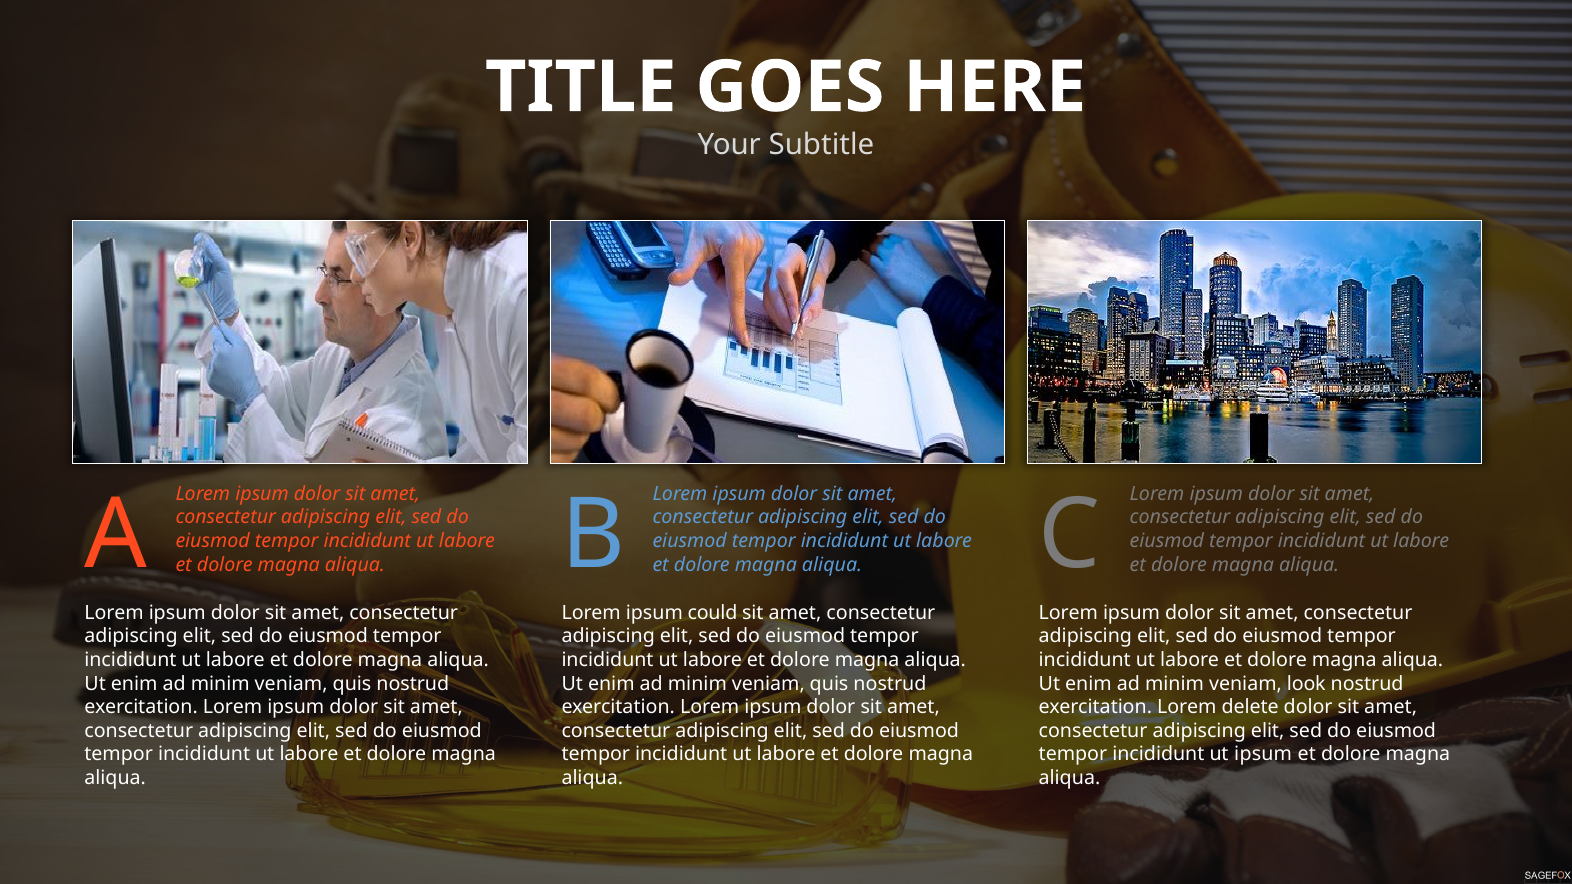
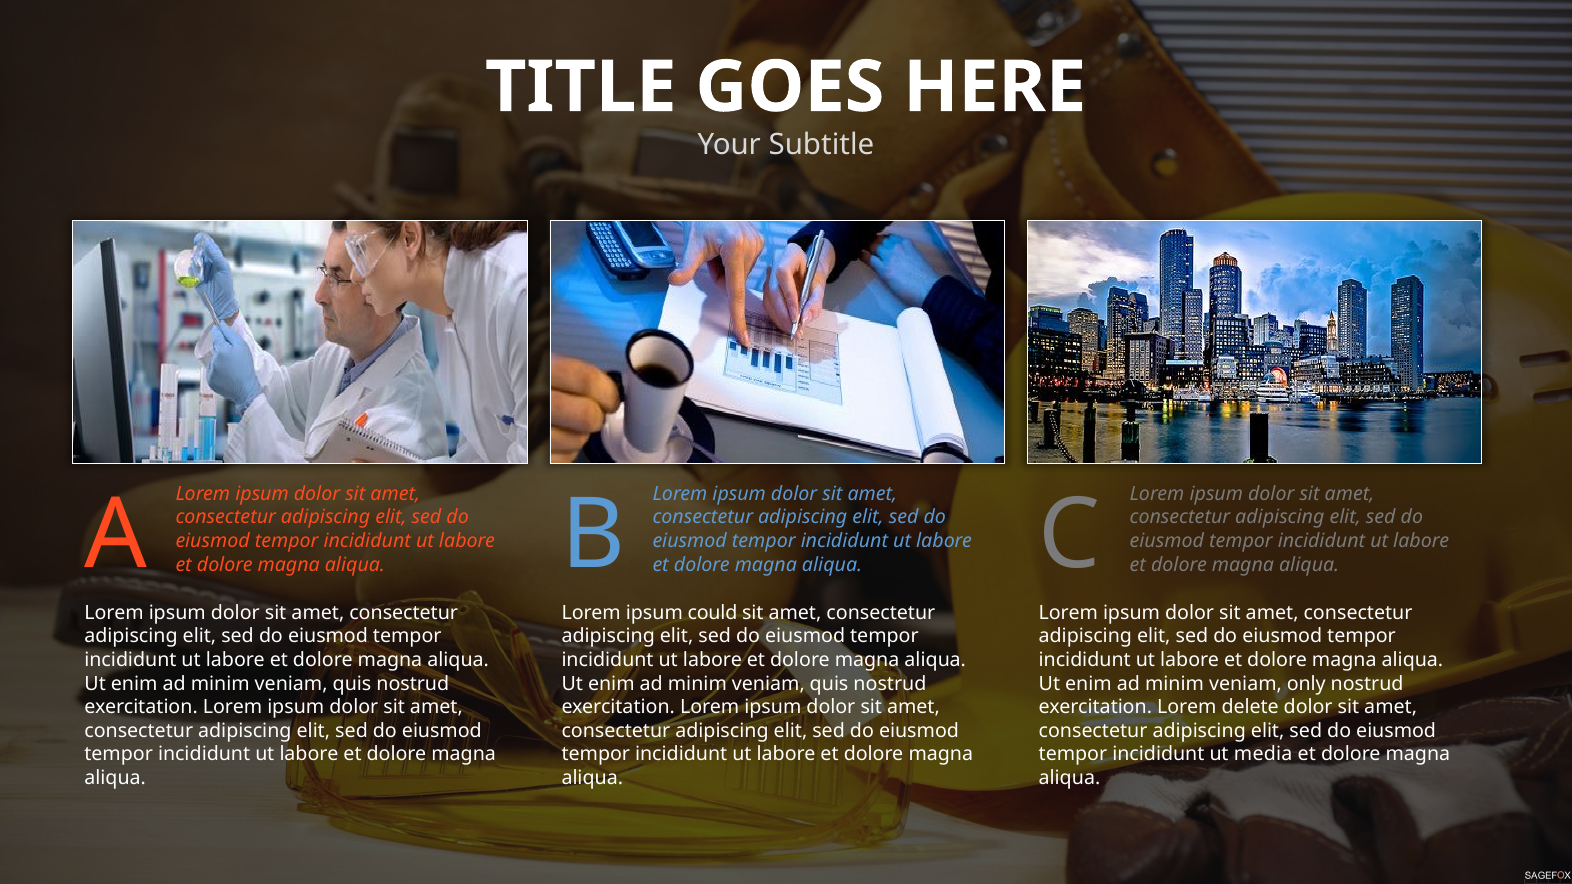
look: look -> only (1306, 684)
ut ipsum: ipsum -> media (1263, 755)
